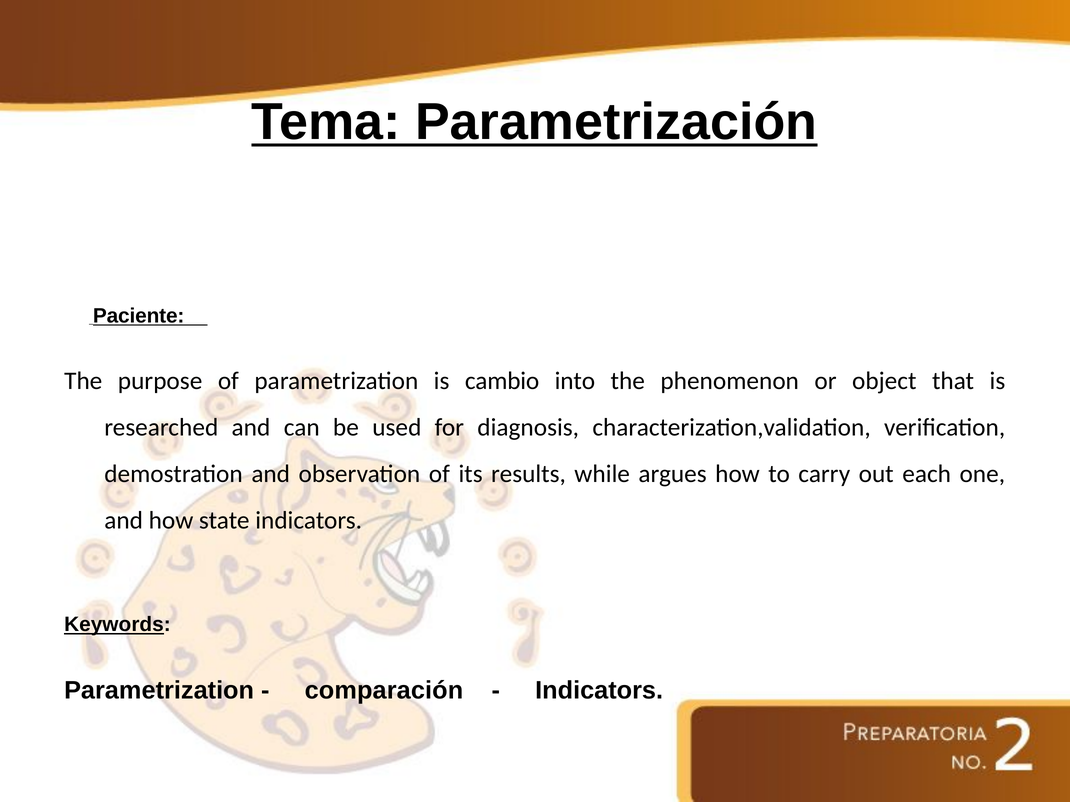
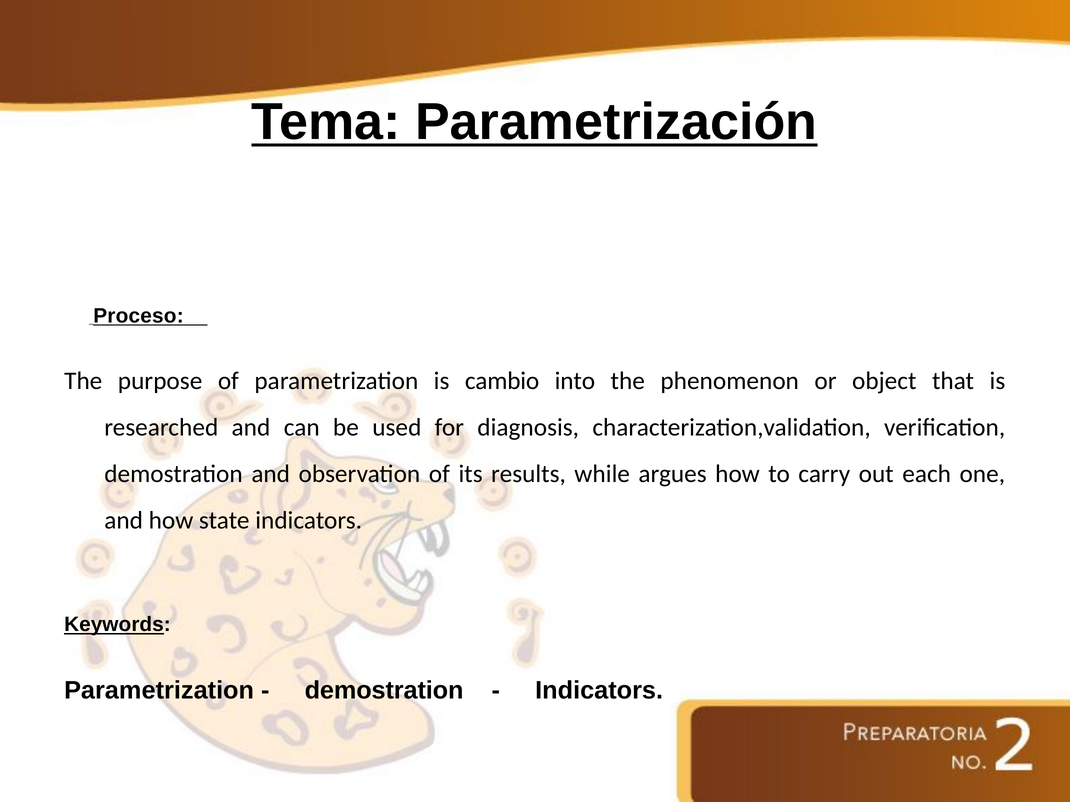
Paciente: Paciente -> Proceso (138, 316)
comparación: comparación -> demostration (384, 691)
